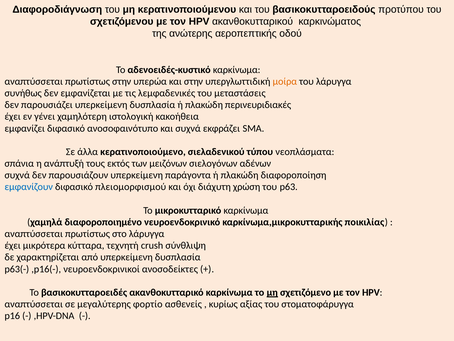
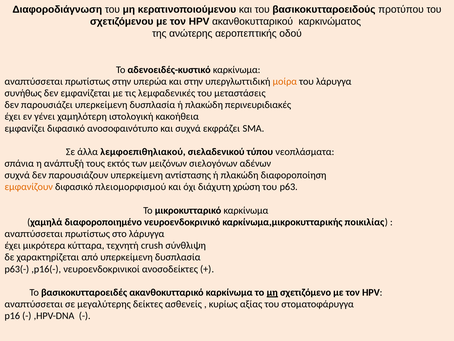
κερατινοποιούμενο: κερατινοποιούμενο -> λεμφοεπιθηλιακού (143, 152)
παράγοντα: παράγοντα -> αντίστασης (188, 175)
εμφανίζουν colour: blue -> orange (29, 187)
φορτίο: φορτίο -> δείκτες (148, 304)
